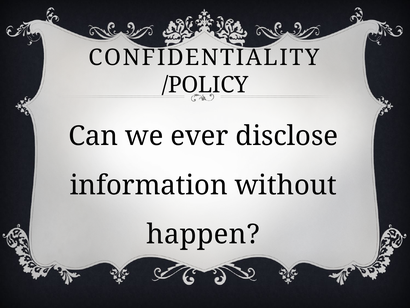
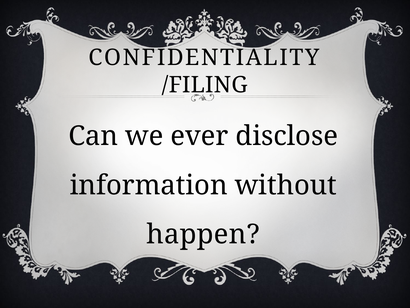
/POLICY: /POLICY -> /FILING (205, 85)
